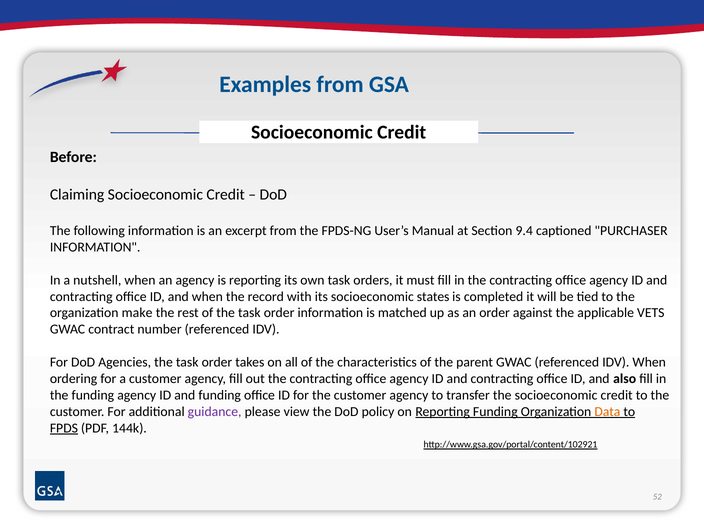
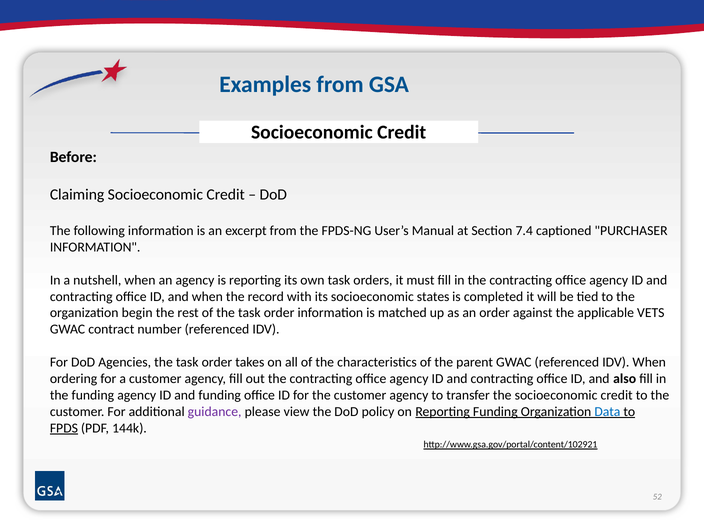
9.4: 9.4 -> 7.4 (524, 231)
make: make -> begin (137, 313)
Data colour: orange -> blue (607, 412)
